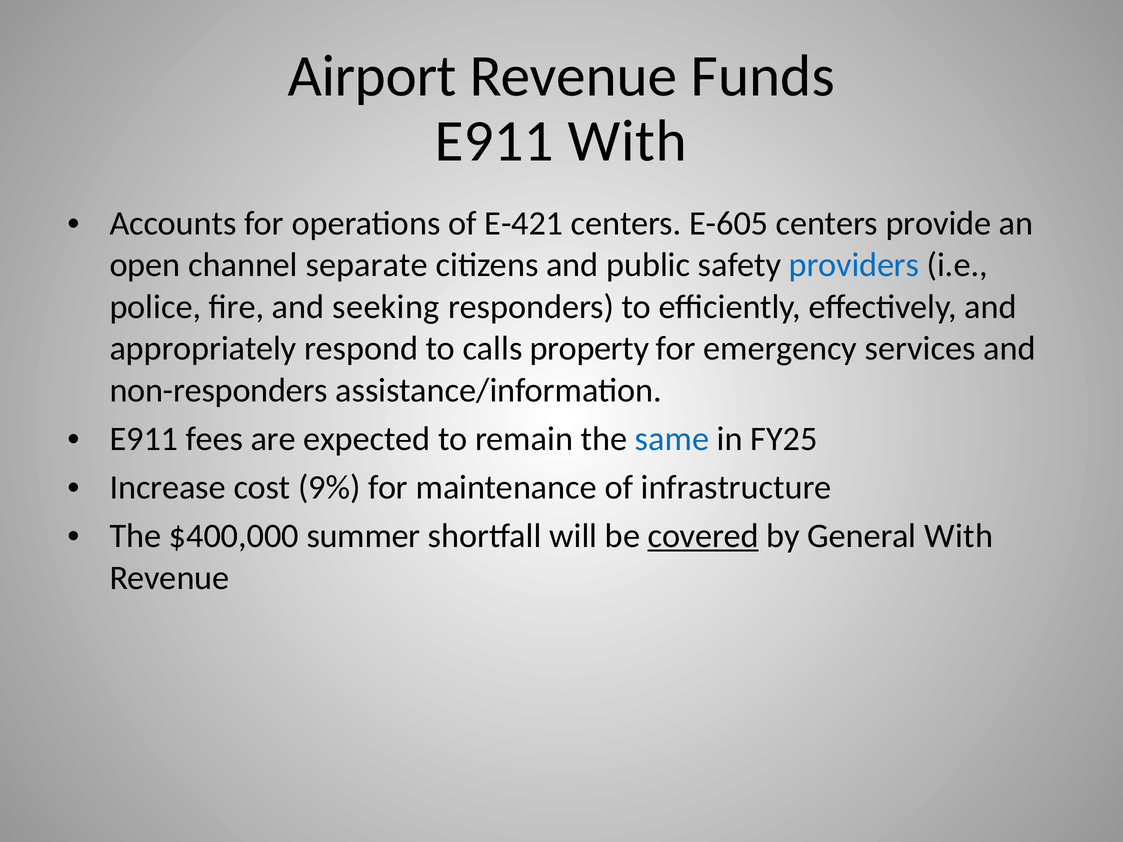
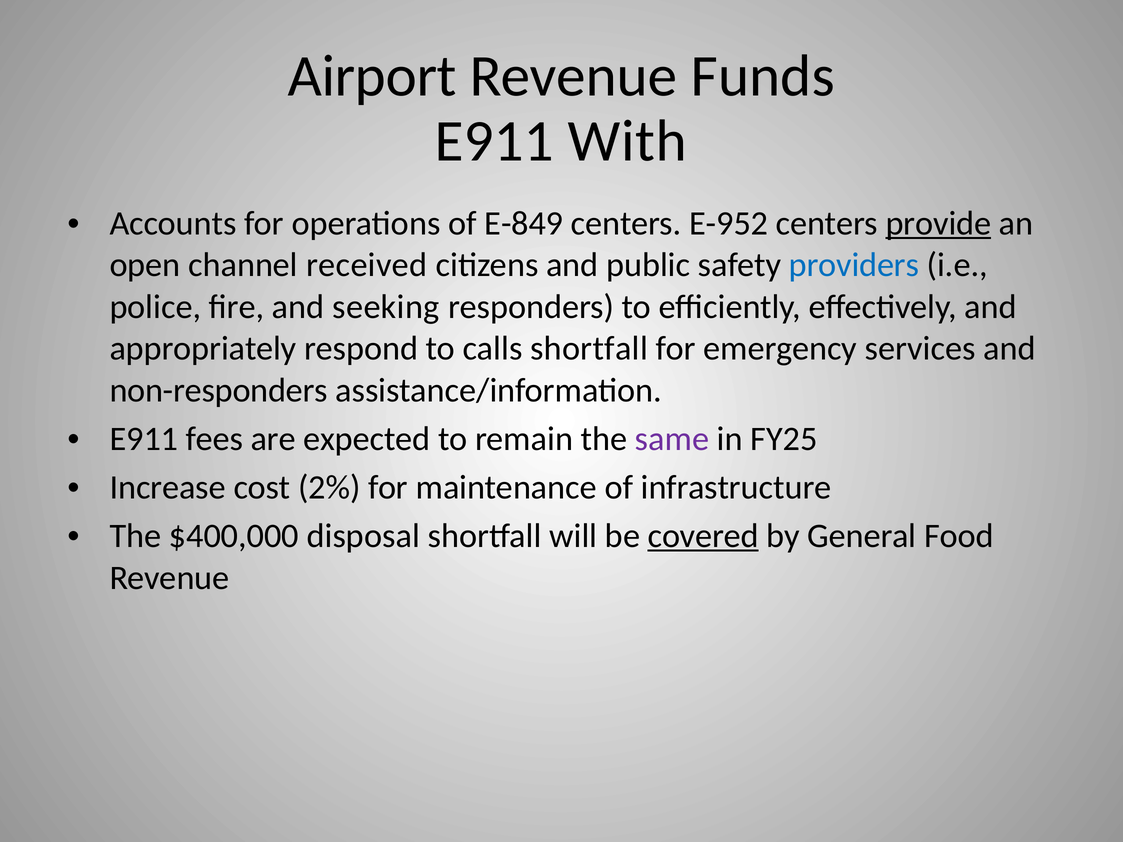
E-421: E-421 -> E-849 (524, 223)
E-605: E-605 -> E-952 (729, 223)
provide underline: none -> present (938, 223)
separate: separate -> received (367, 265)
calls property: property -> shortfall (589, 349)
same colour: blue -> purple (672, 439)
9%: 9% -> 2% (329, 488)
summer: summer -> disposal (363, 536)
General With: With -> Food (959, 536)
